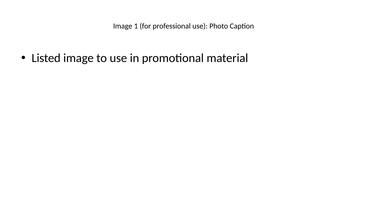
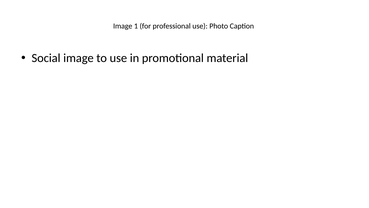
Listed: Listed -> Social (46, 58)
